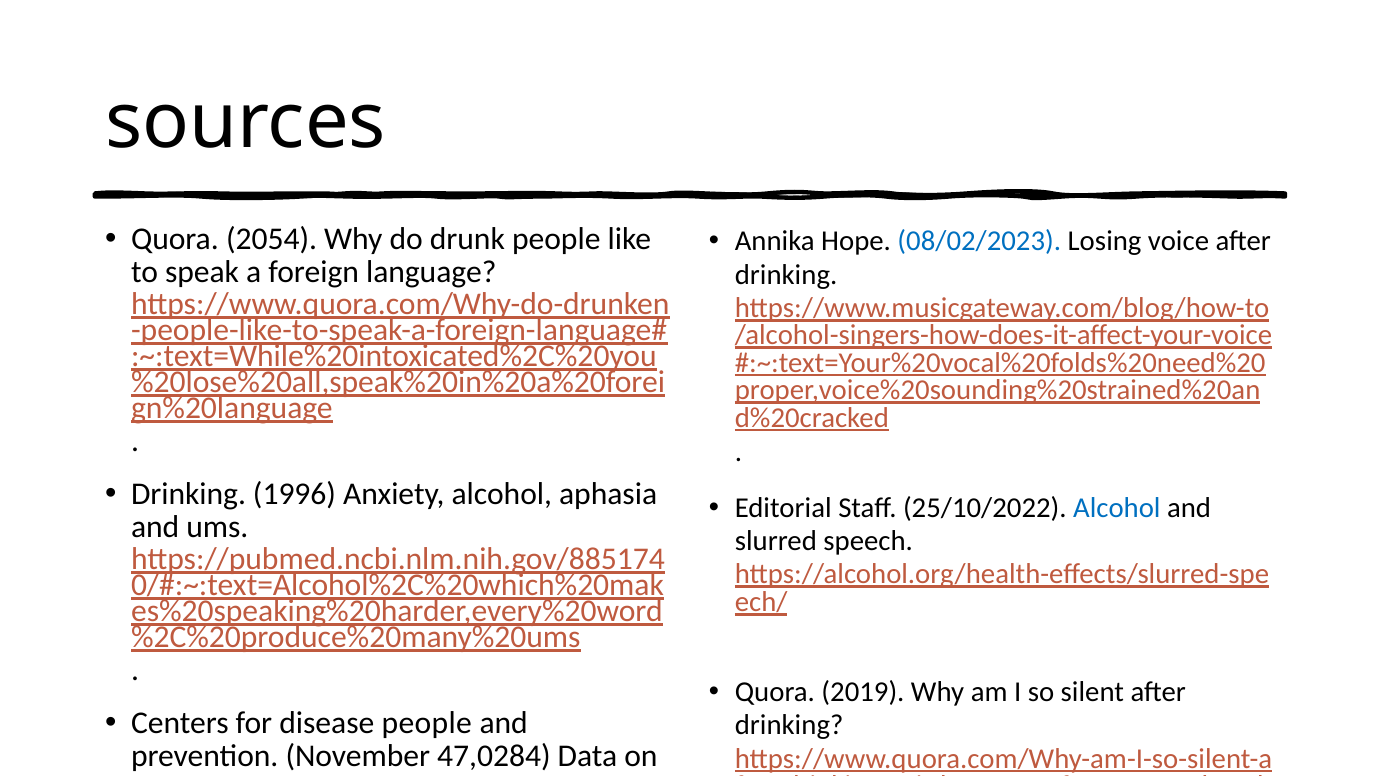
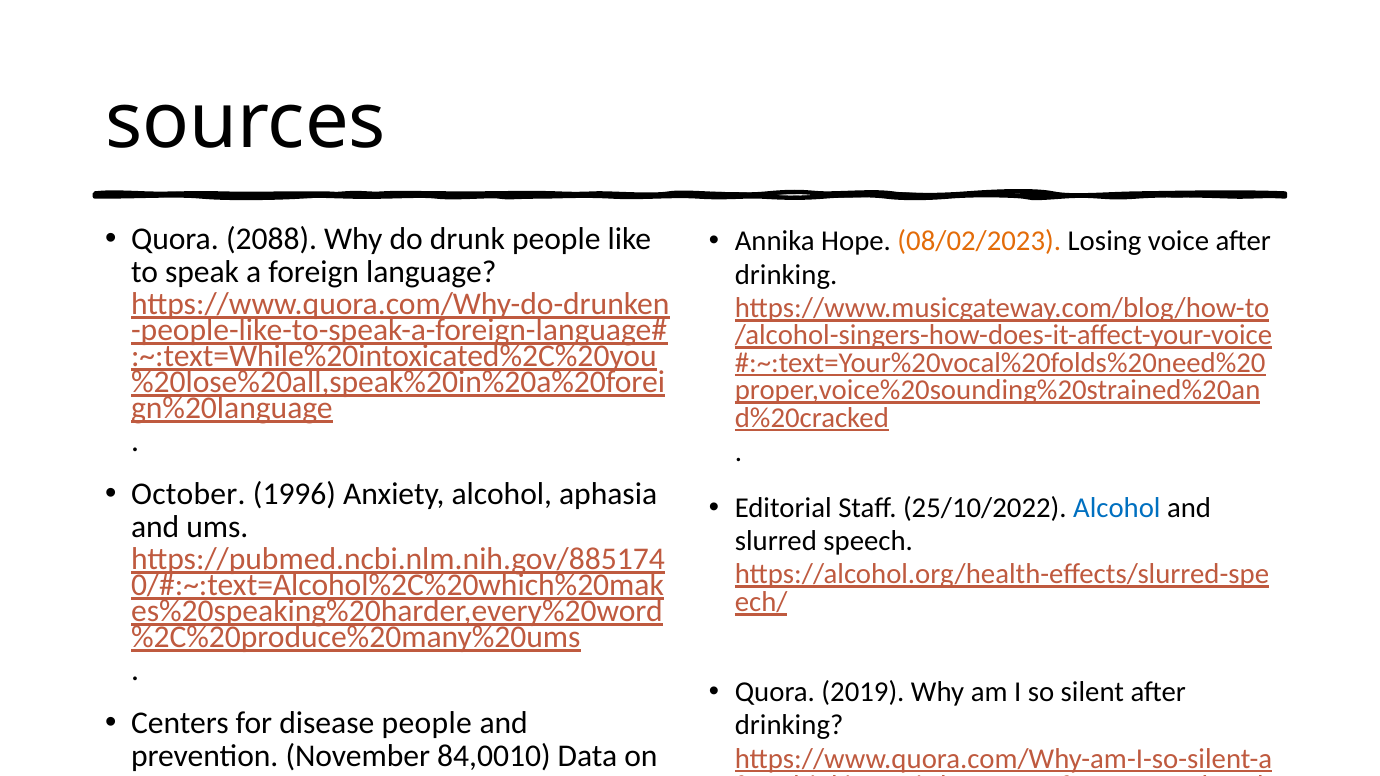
2054: 2054 -> 2088 (272, 239)
08/02/2023 colour: blue -> orange (979, 242)
Drinking: Drinking -> October (188, 494)
47,0284: 47,0284 -> 84,0010 (494, 756)
